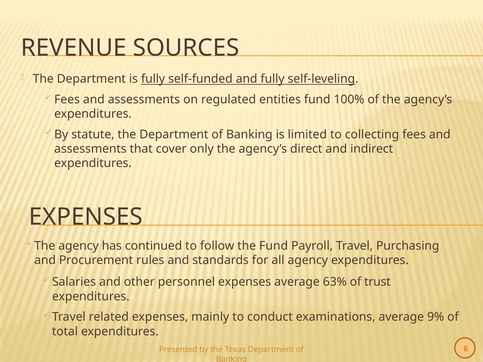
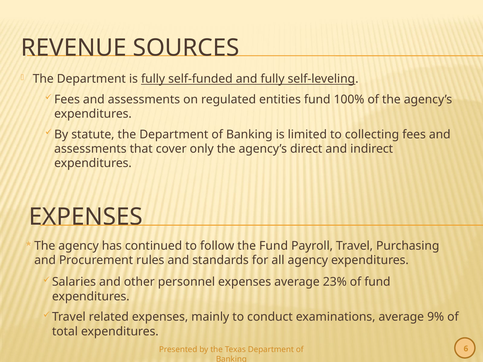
63%: 63% -> 23% (335, 282)
of trust: trust -> fund (377, 282)
